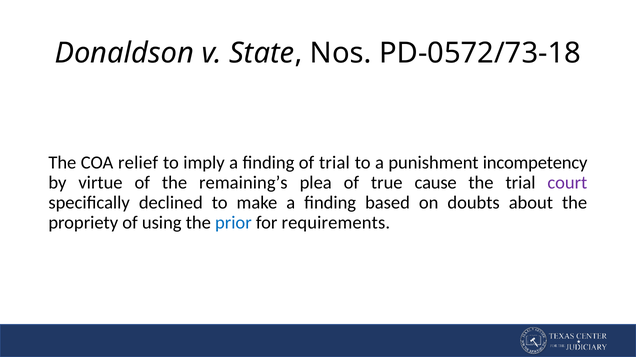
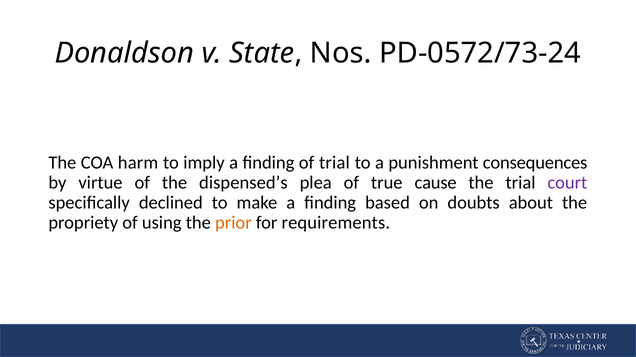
PD-0572/73-18: PD-0572/73-18 -> PD-0572/73-24 (480, 53)
relief: relief -> harm (138, 163)
incompetency: incompetency -> consequences (535, 163)
remaining’s: remaining’s -> dispensed’s (243, 183)
prior colour: blue -> orange (233, 223)
